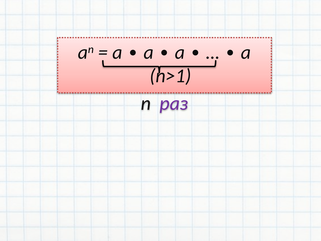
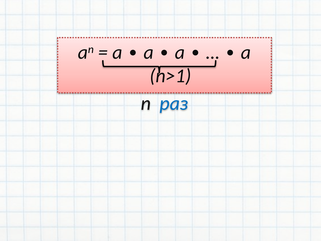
раз colour: purple -> blue (174, 103)
